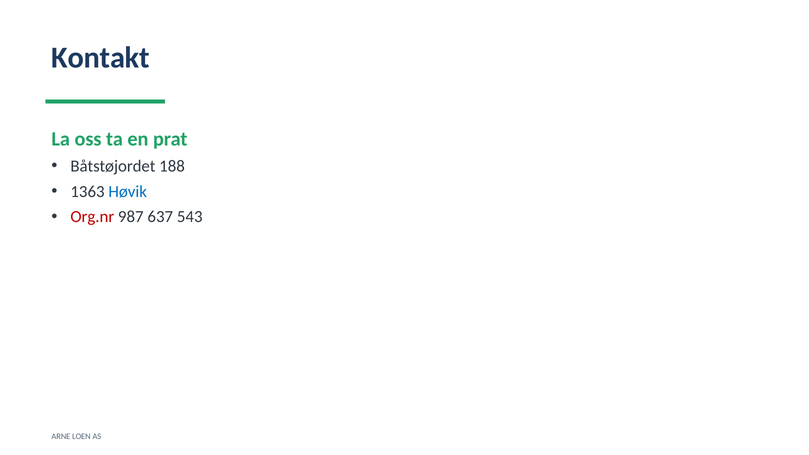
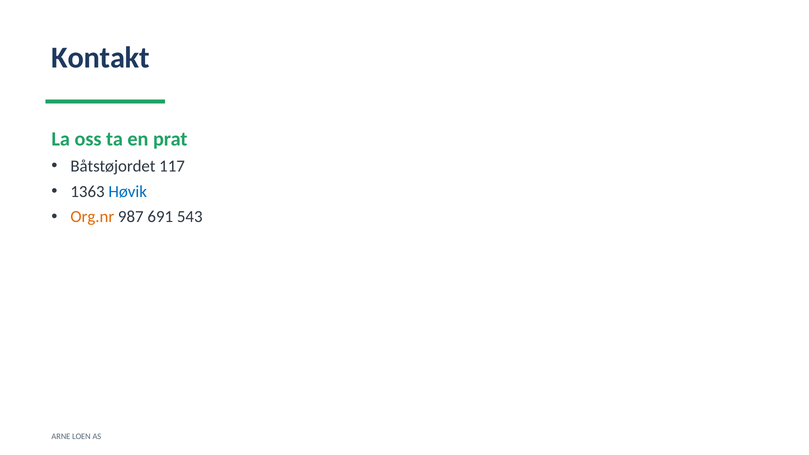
188: 188 -> 117 (172, 166)
Org.nr colour: red -> orange (92, 217)
637: 637 -> 691 (160, 217)
